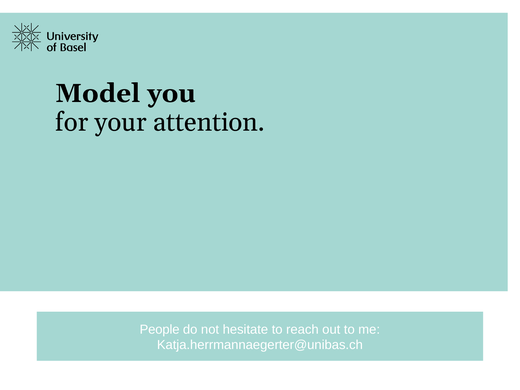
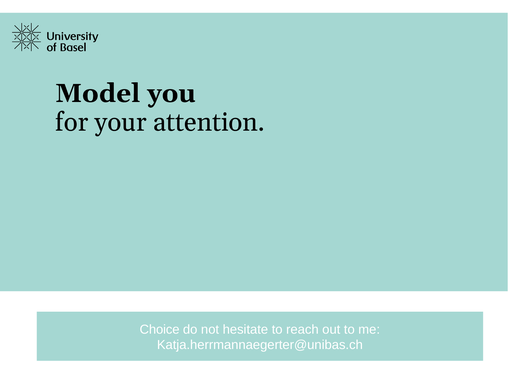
People: People -> Choice (160, 329)
